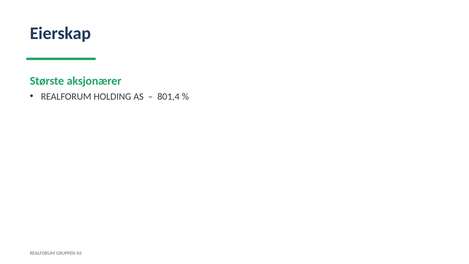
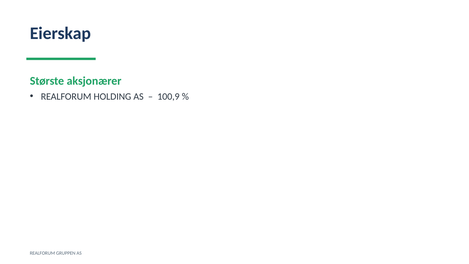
801,4: 801,4 -> 100,9 (168, 96)
